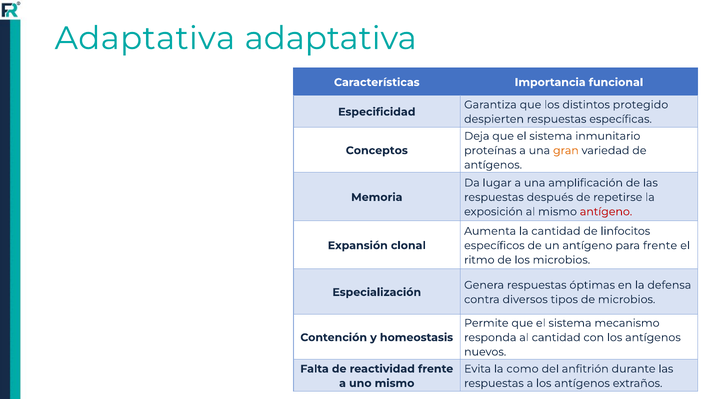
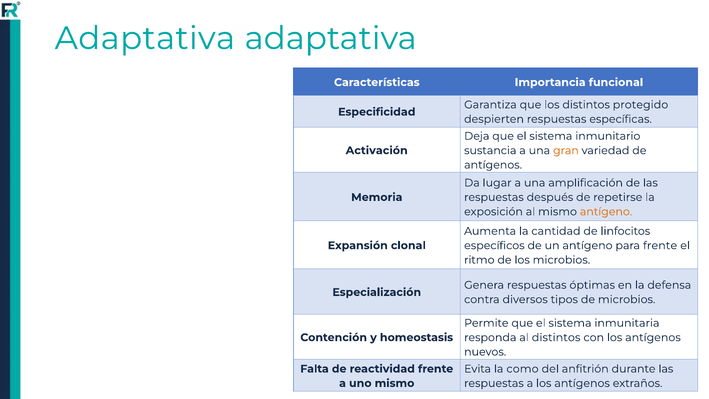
Conceptos: Conceptos -> Activación (377, 150)
proteínas: proteínas -> sustancia (490, 150)
antígeno colour: red -> orange (606, 212)
mecanismo: mecanismo -> inmunitaria (627, 323)
al cantidad: cantidad -> distintos (556, 337)
